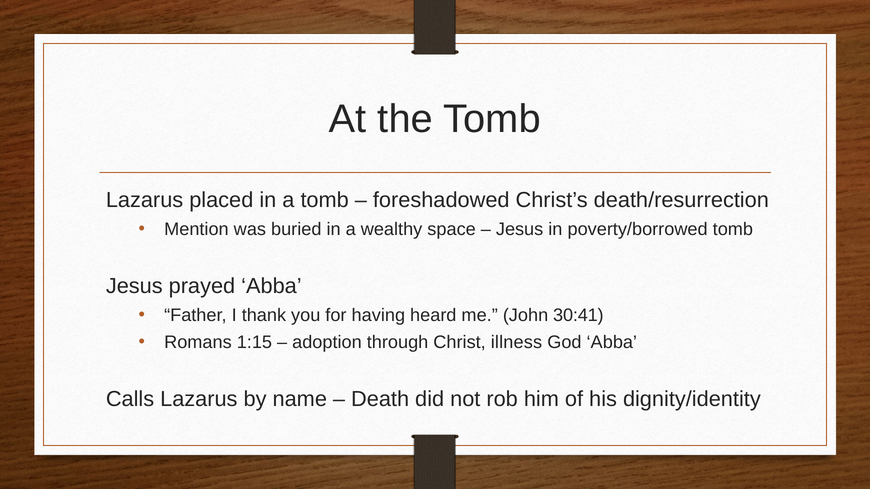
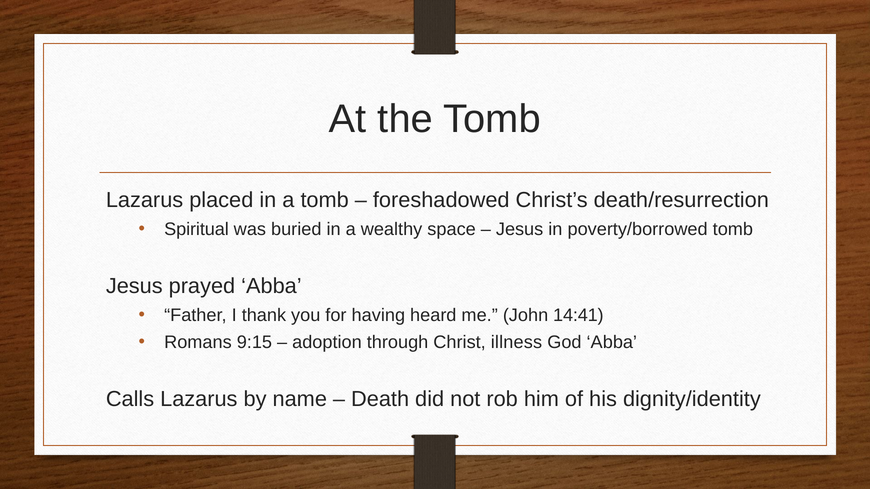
Mention: Mention -> Spiritual (196, 229)
30:41: 30:41 -> 14:41 (578, 315)
1:15: 1:15 -> 9:15 (254, 343)
